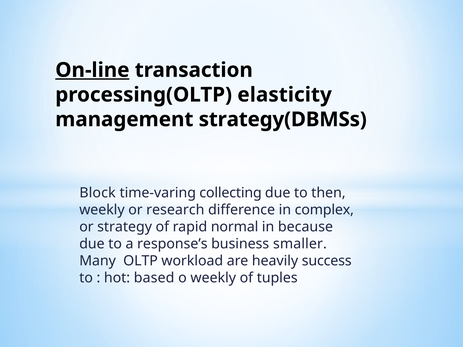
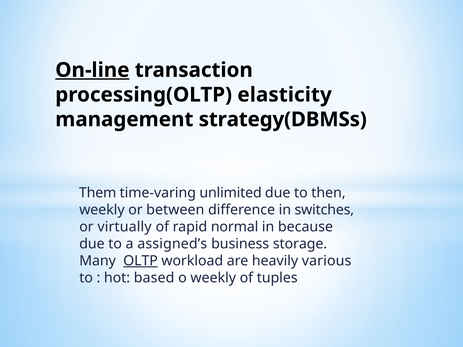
Block: Block -> Them (98, 193)
collecting: collecting -> unlimited (231, 193)
research: research -> between (175, 210)
complex: complex -> switches (324, 210)
strategy: strategy -> virtually (125, 227)
response’s: response’s -> assigned’s (172, 244)
smaller: smaller -> storage (300, 244)
OLTP underline: none -> present (141, 261)
success: success -> various (327, 261)
